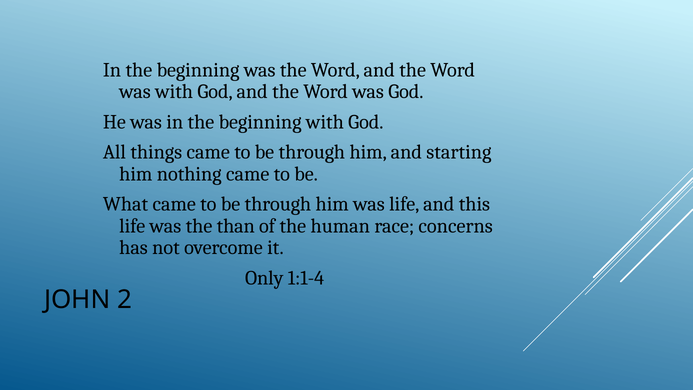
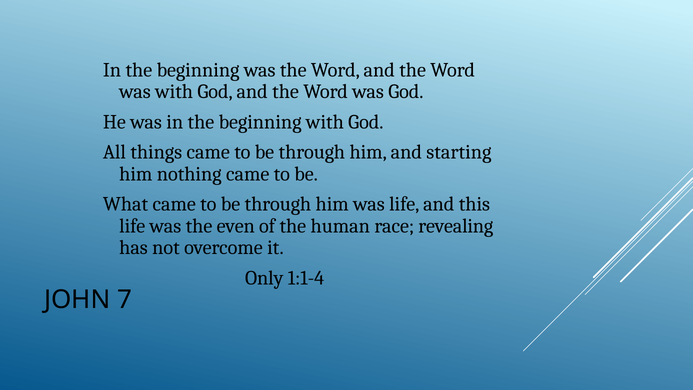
than: than -> even (236, 226)
concerns: concerns -> revealing (456, 226)
2: 2 -> 7 (125, 300)
